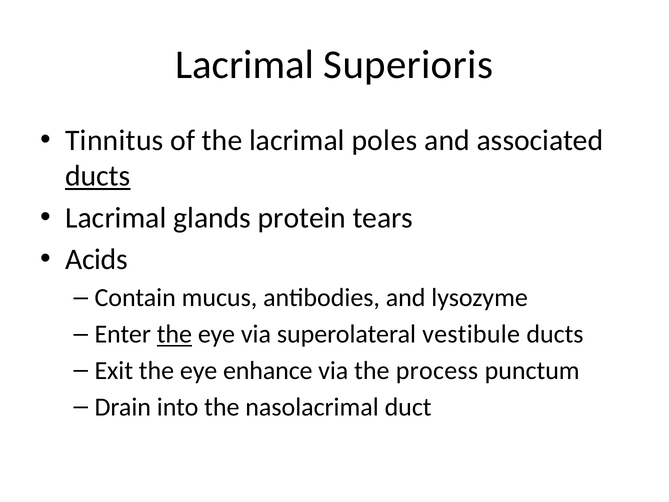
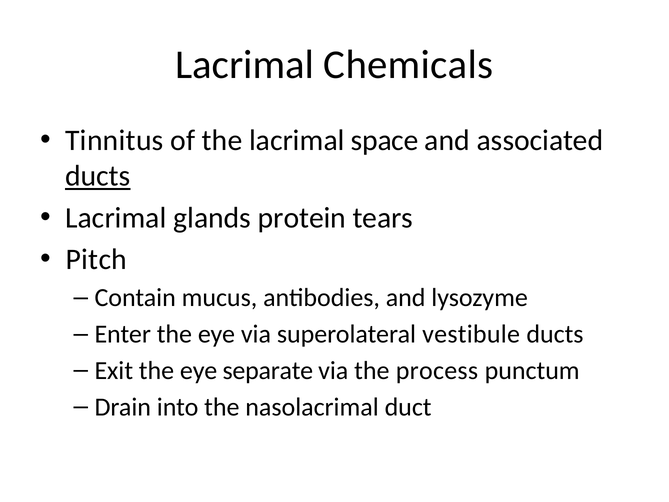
Superioris: Superioris -> Chemicals (408, 65)
poles: poles -> space (385, 140)
Acids: Acids -> Pitch (96, 259)
the underline: present -> none (174, 334)
enhance: enhance -> separate (268, 371)
